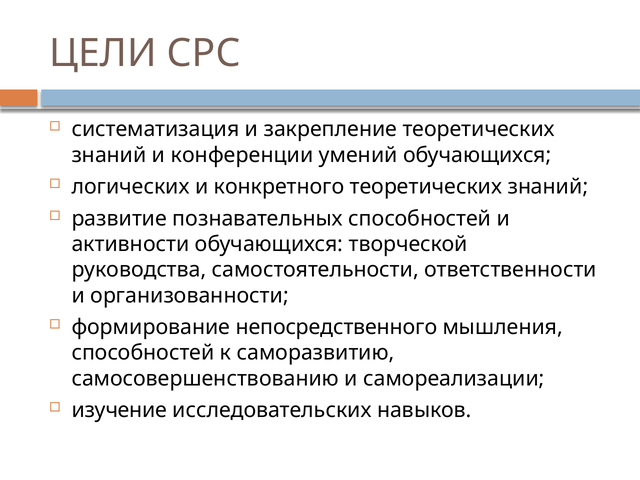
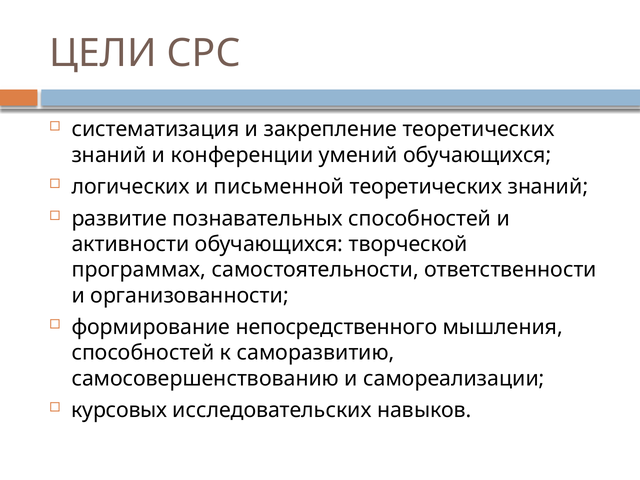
конкретного: конкретного -> письменной (279, 187)
руководства: руководства -> программах (139, 270)
изучение: изучение -> курсовых (119, 410)
